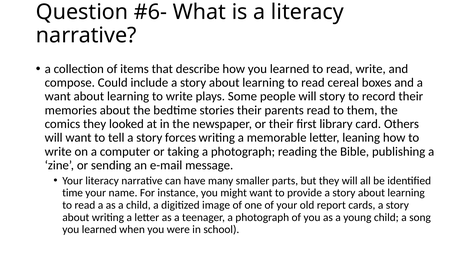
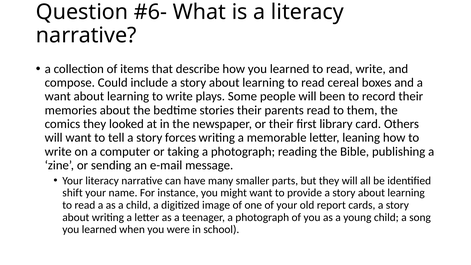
will story: story -> been (332, 96)
time: time -> shift (73, 193)
